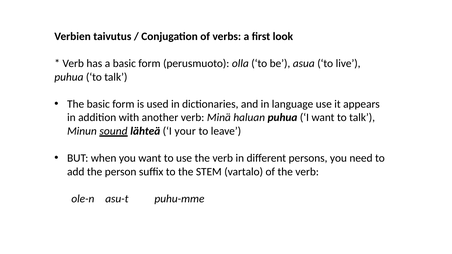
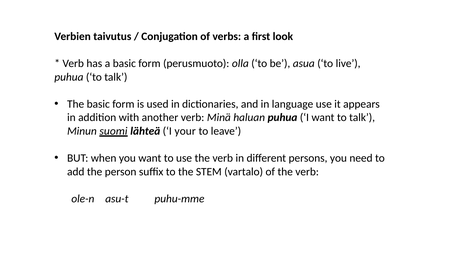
sound: sound -> suomi (113, 131)
